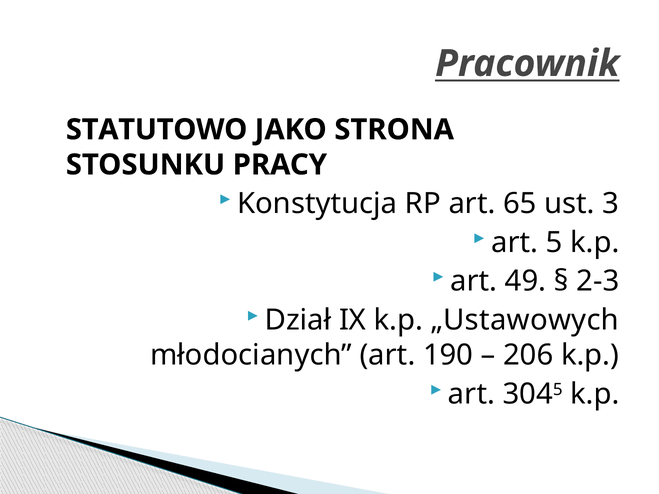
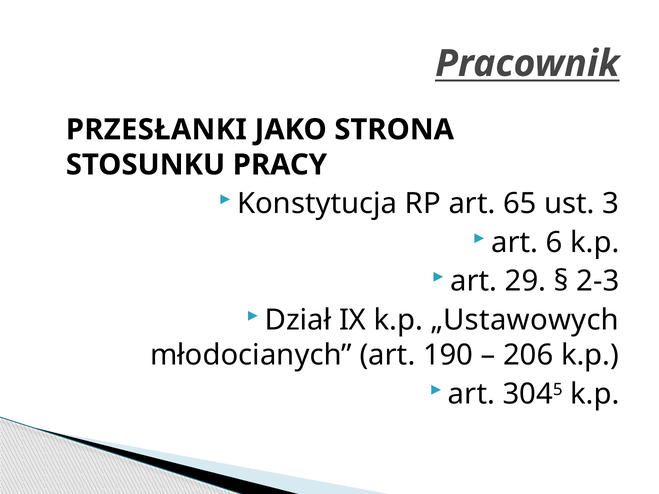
STATUTOWO: STATUTOWO -> PRZESŁANKI (156, 130)
5: 5 -> 6 (554, 243)
49: 49 -> 29 (526, 281)
